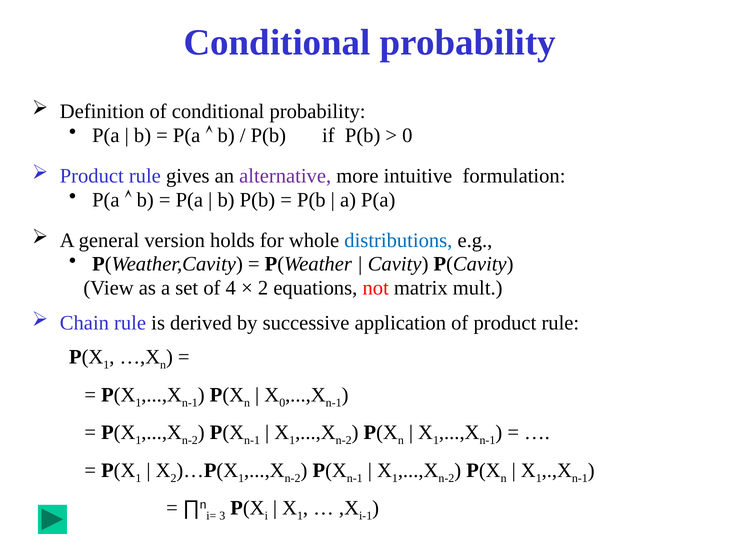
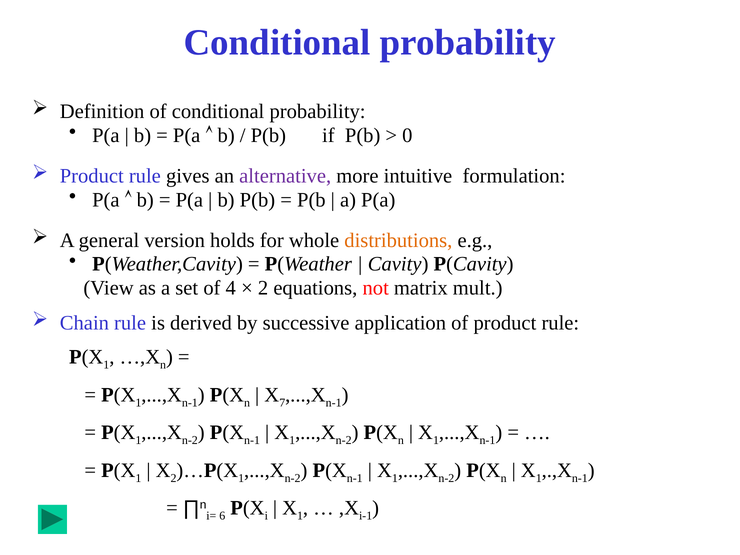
distributions colour: blue -> orange (398, 240)
0: 0 -> 7 (282, 403)
3: 3 -> 6 (222, 516)
